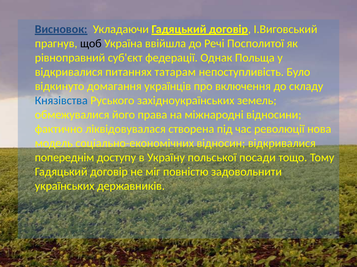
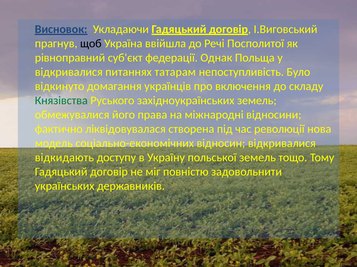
Князівства colour: blue -> green (61, 101)
попереднім: попереднім -> відкидають (64, 158)
польської посади: посади -> земель (257, 158)
